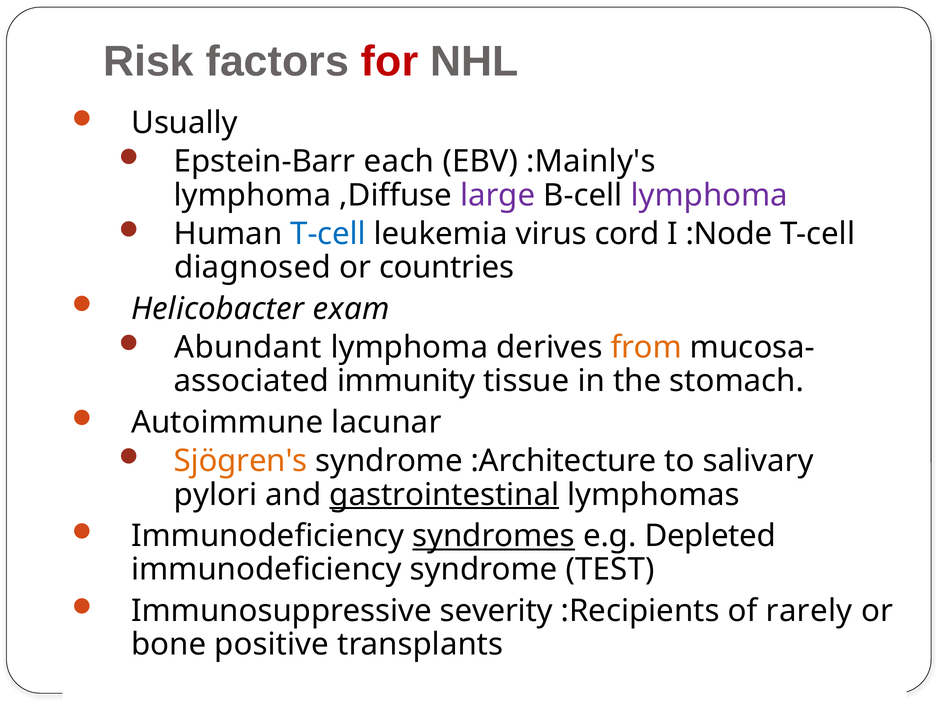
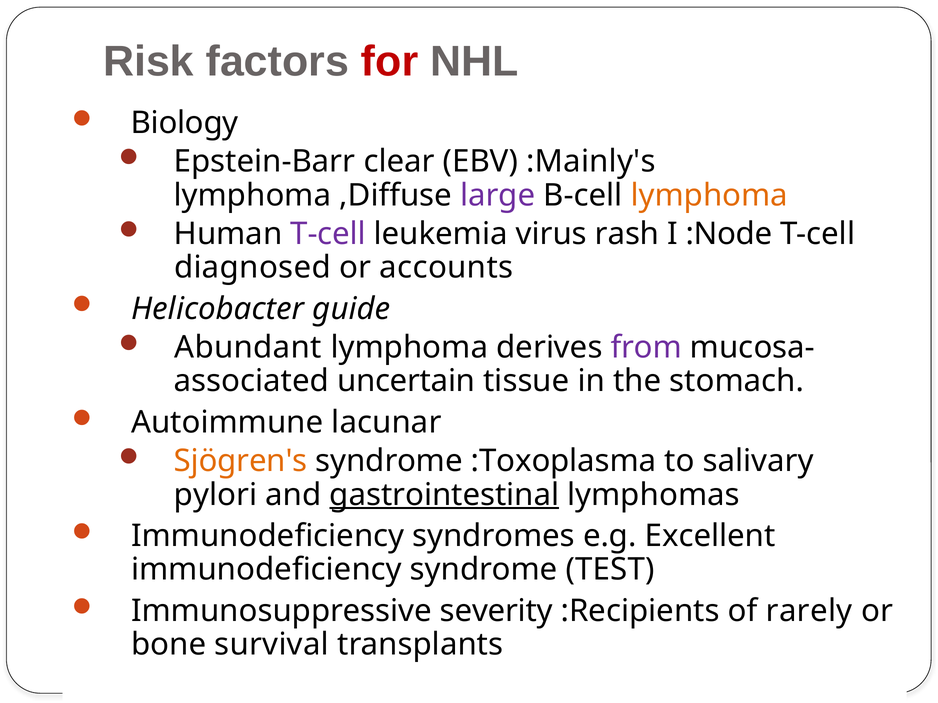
Usually: Usually -> Biology (185, 123)
each: each -> clear (399, 162)
lymphoma colour: purple -> orange (709, 195)
T-cell colour: blue -> purple (328, 234)
cord: cord -> rash (627, 234)
countries: countries -> accounts (446, 268)
exam: exam -> guide (351, 309)
from colour: orange -> purple (646, 348)
immunity: immunity -> uncertain (406, 381)
:Architecture: :Architecture -> :Toxoplasma (564, 461)
syndromes underline: present -> none (494, 536)
Depleted: Depleted -> Excellent (710, 536)
positive: positive -> survival (272, 645)
